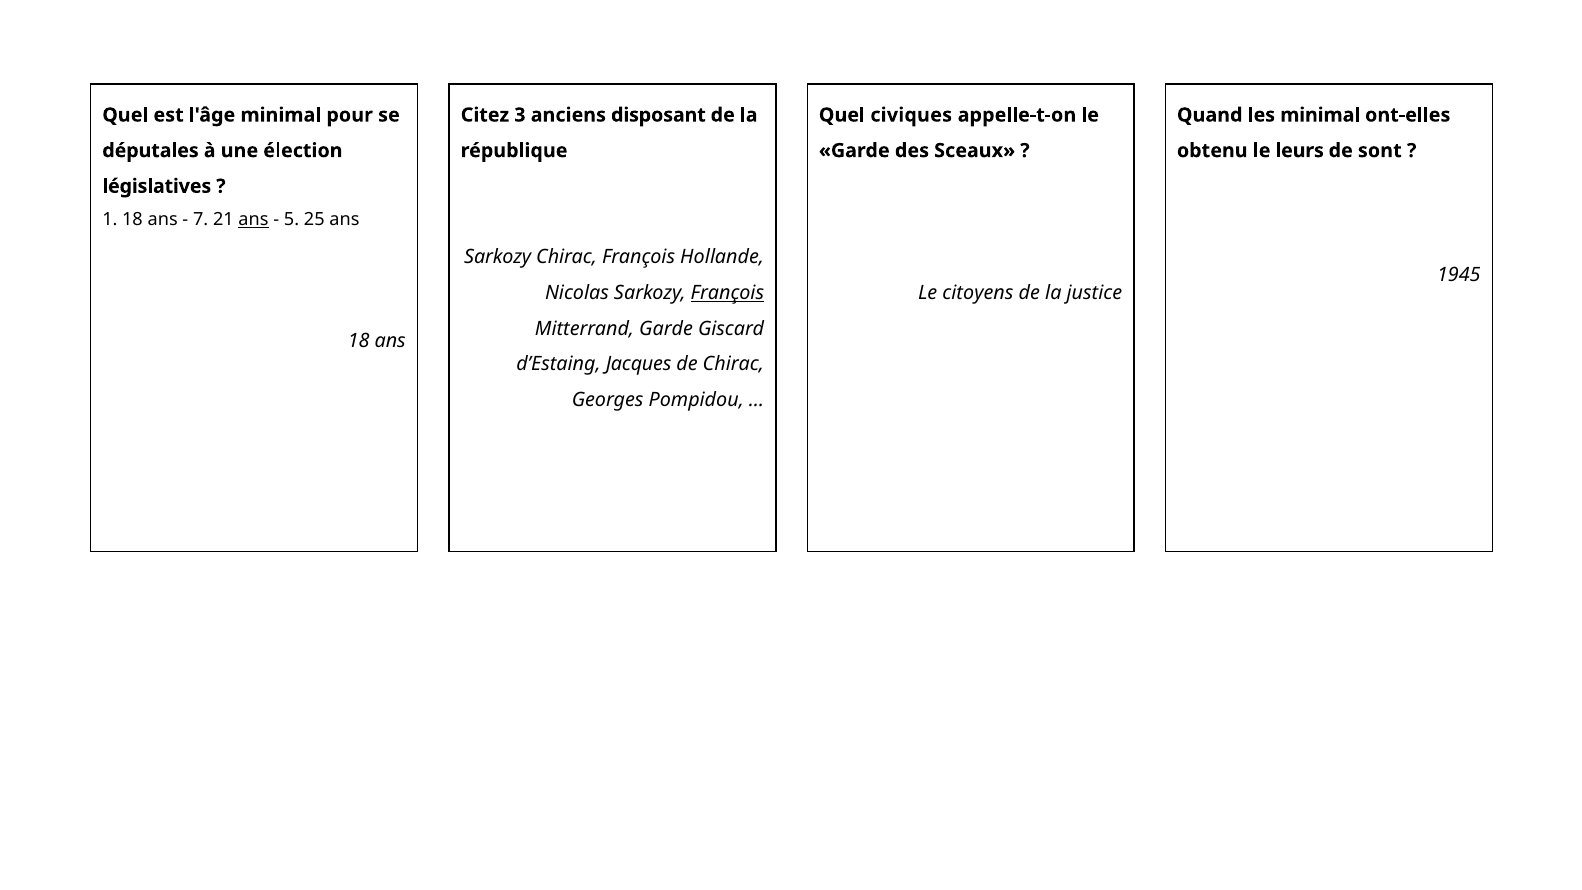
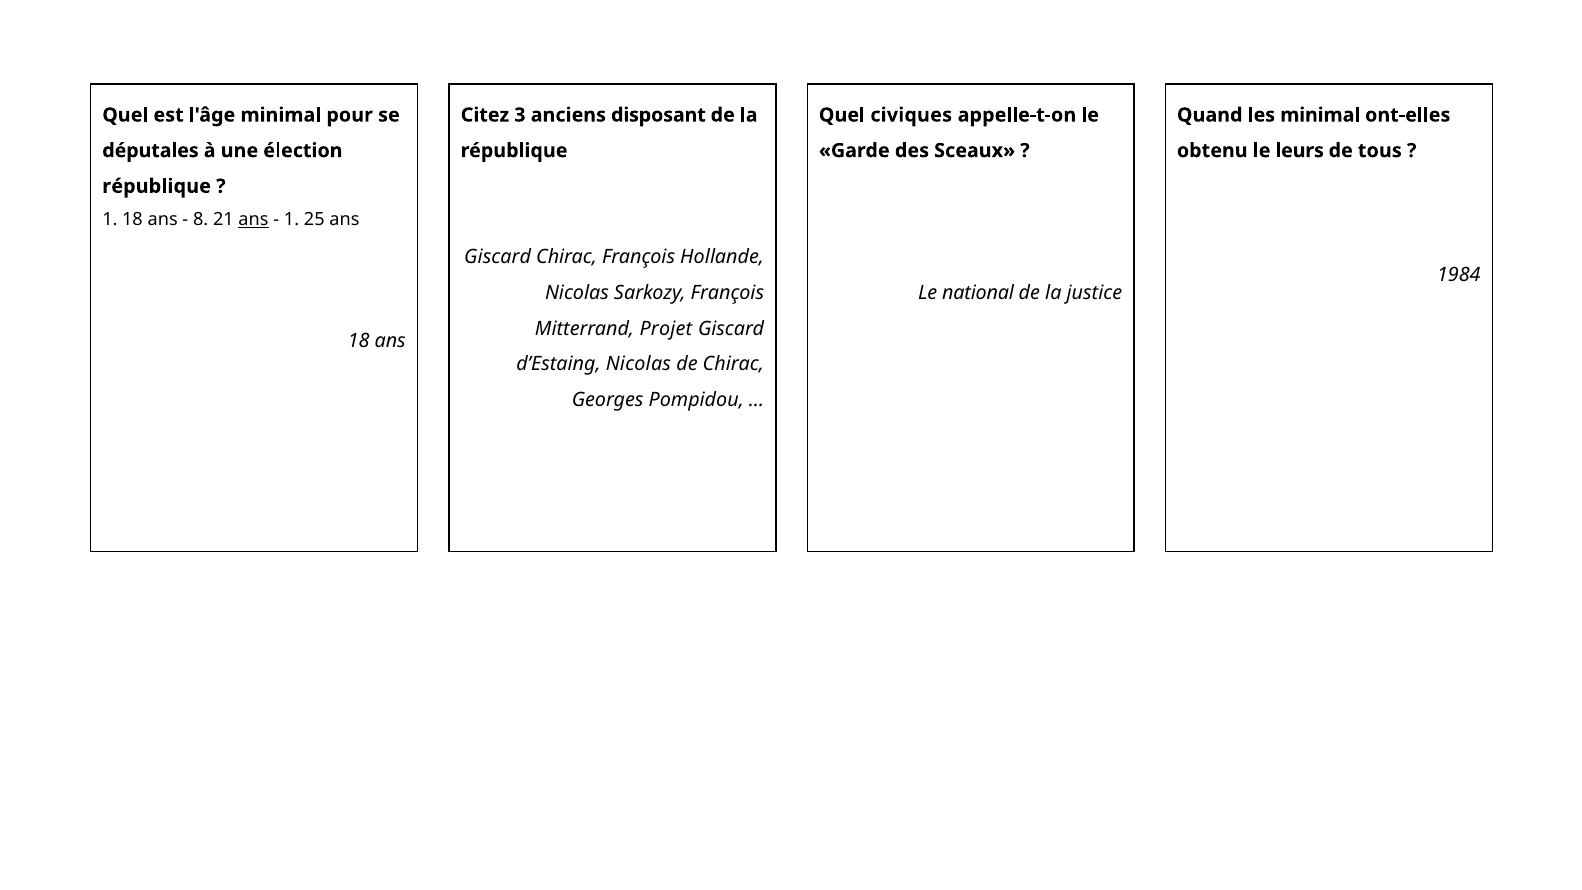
sont: sont -> tous (1380, 151)
législatives: législatives -> république (157, 186)
7: 7 -> 8 (201, 220)
5: 5 -> 1 (292, 220)
Sarkozy: Sarkozy -> Giscard (498, 257)
1945: 1945 -> 1984 (1459, 275)
François underline: present -> none (727, 293)
citoyens: citoyens -> national (978, 293)
Mitterrand Garde: Garde -> Projet (666, 329)
d’Estaing Jacques: Jacques -> Nicolas (638, 364)
